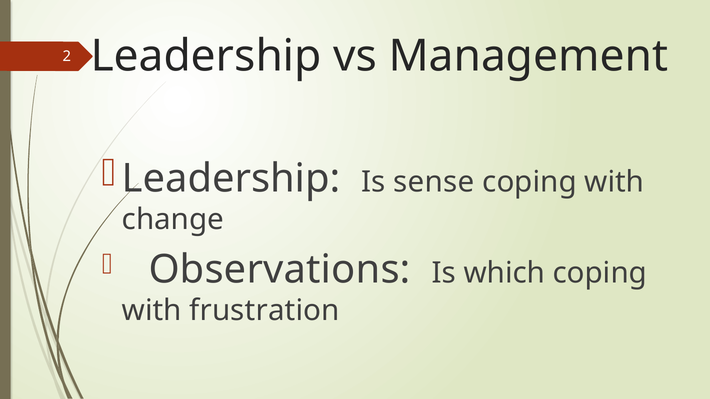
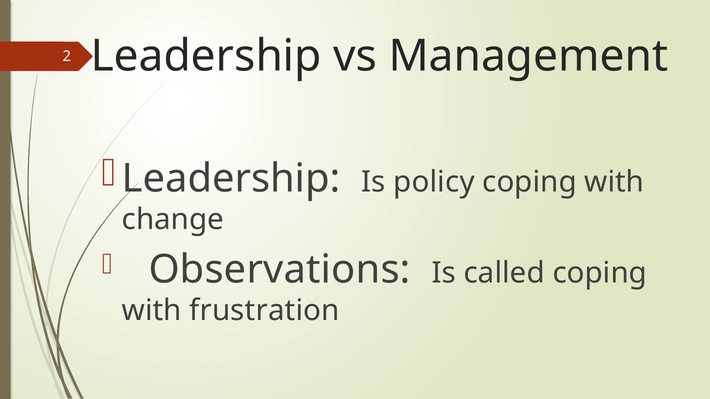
sense: sense -> policy (434, 182)
which: which -> called (504, 273)
